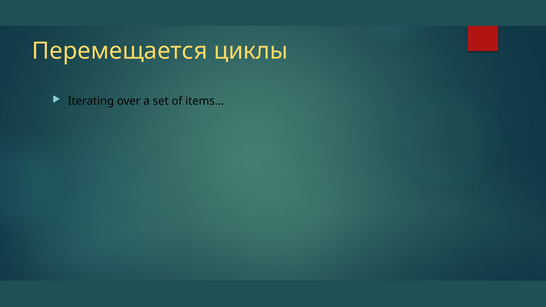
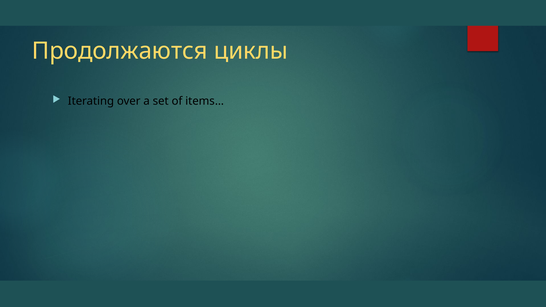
Перемещается: Перемещается -> Продолжаются (120, 51)
